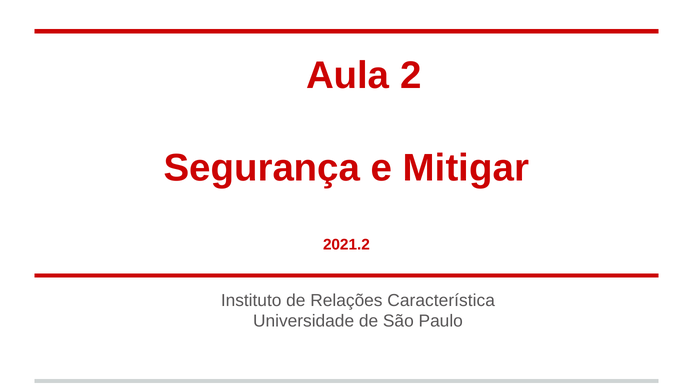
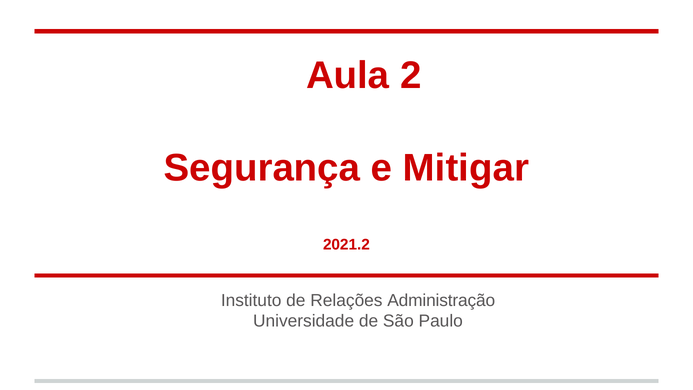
Característica: Característica -> Administração (441, 300)
